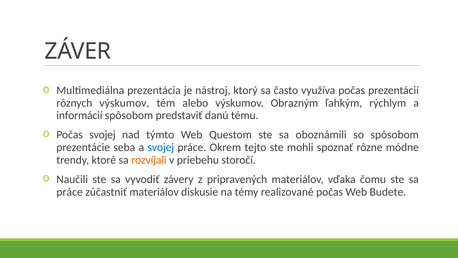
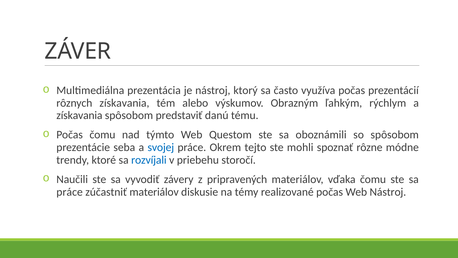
rôznych výskumov: výskumov -> získavania (124, 103)
informácií: informácií -> získavania (79, 115)
Počas svojej: svojej -> čomu (102, 135)
rozvíjali colour: orange -> blue (149, 160)
Web Budete: Budete -> Nástroj (388, 192)
